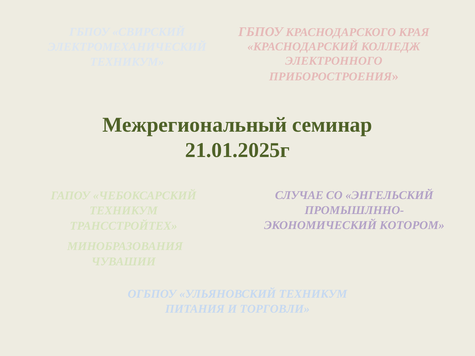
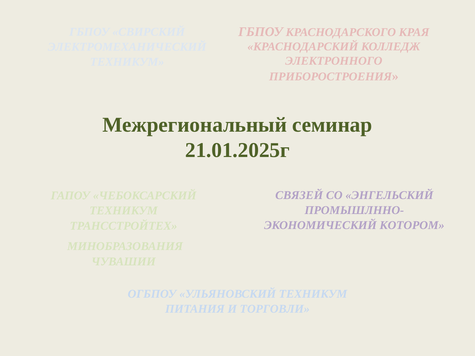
СЛУЧАЕ: СЛУЧАЕ -> СВЯЗЕЙ (299, 195)
